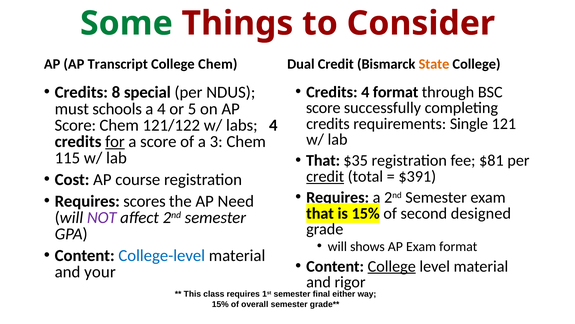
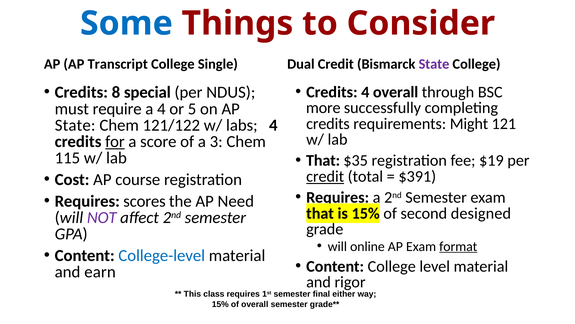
Some colour: green -> blue (126, 23)
College Chem: Chem -> Single (218, 64)
State colour: orange -> purple (434, 64)
4 format: format -> overall (396, 92)
score: score -> more (323, 108)
schools: schools -> require (117, 109)
Single: Single -> Might (469, 123)
Score: Score -> State (75, 125)
$81: $81 -> $19 (491, 160)
shows: shows -> online (367, 246)
format underline: none -> present (458, 246)
College underline: present -> none (392, 266)
your: your -> earn (100, 272)
